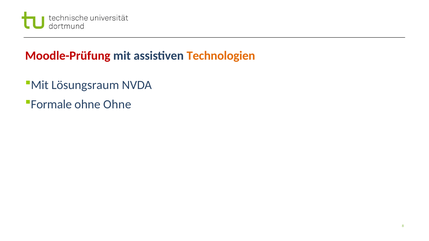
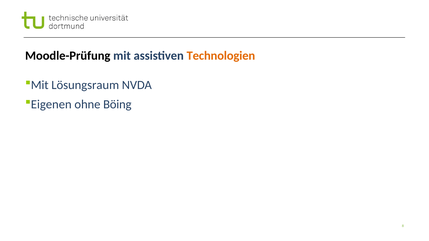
Moodle-Prüfung colour: red -> black (68, 56)
Formale: Formale -> Eigenen (51, 105)
ohne Ohne: Ohne -> Böing (117, 105)
